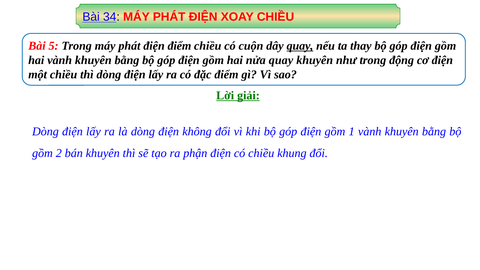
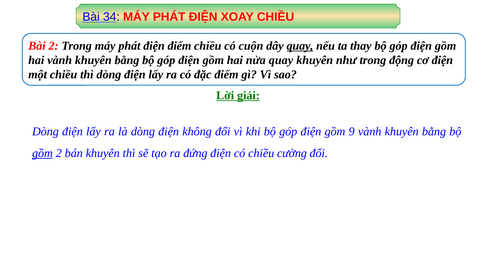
Bài 5: 5 -> 2 (54, 46)
1: 1 -> 9 (352, 132)
gồm underline: none -> present (42, 153)
phận: phận -> đứng (195, 153)
khung: khung -> cường (292, 153)
